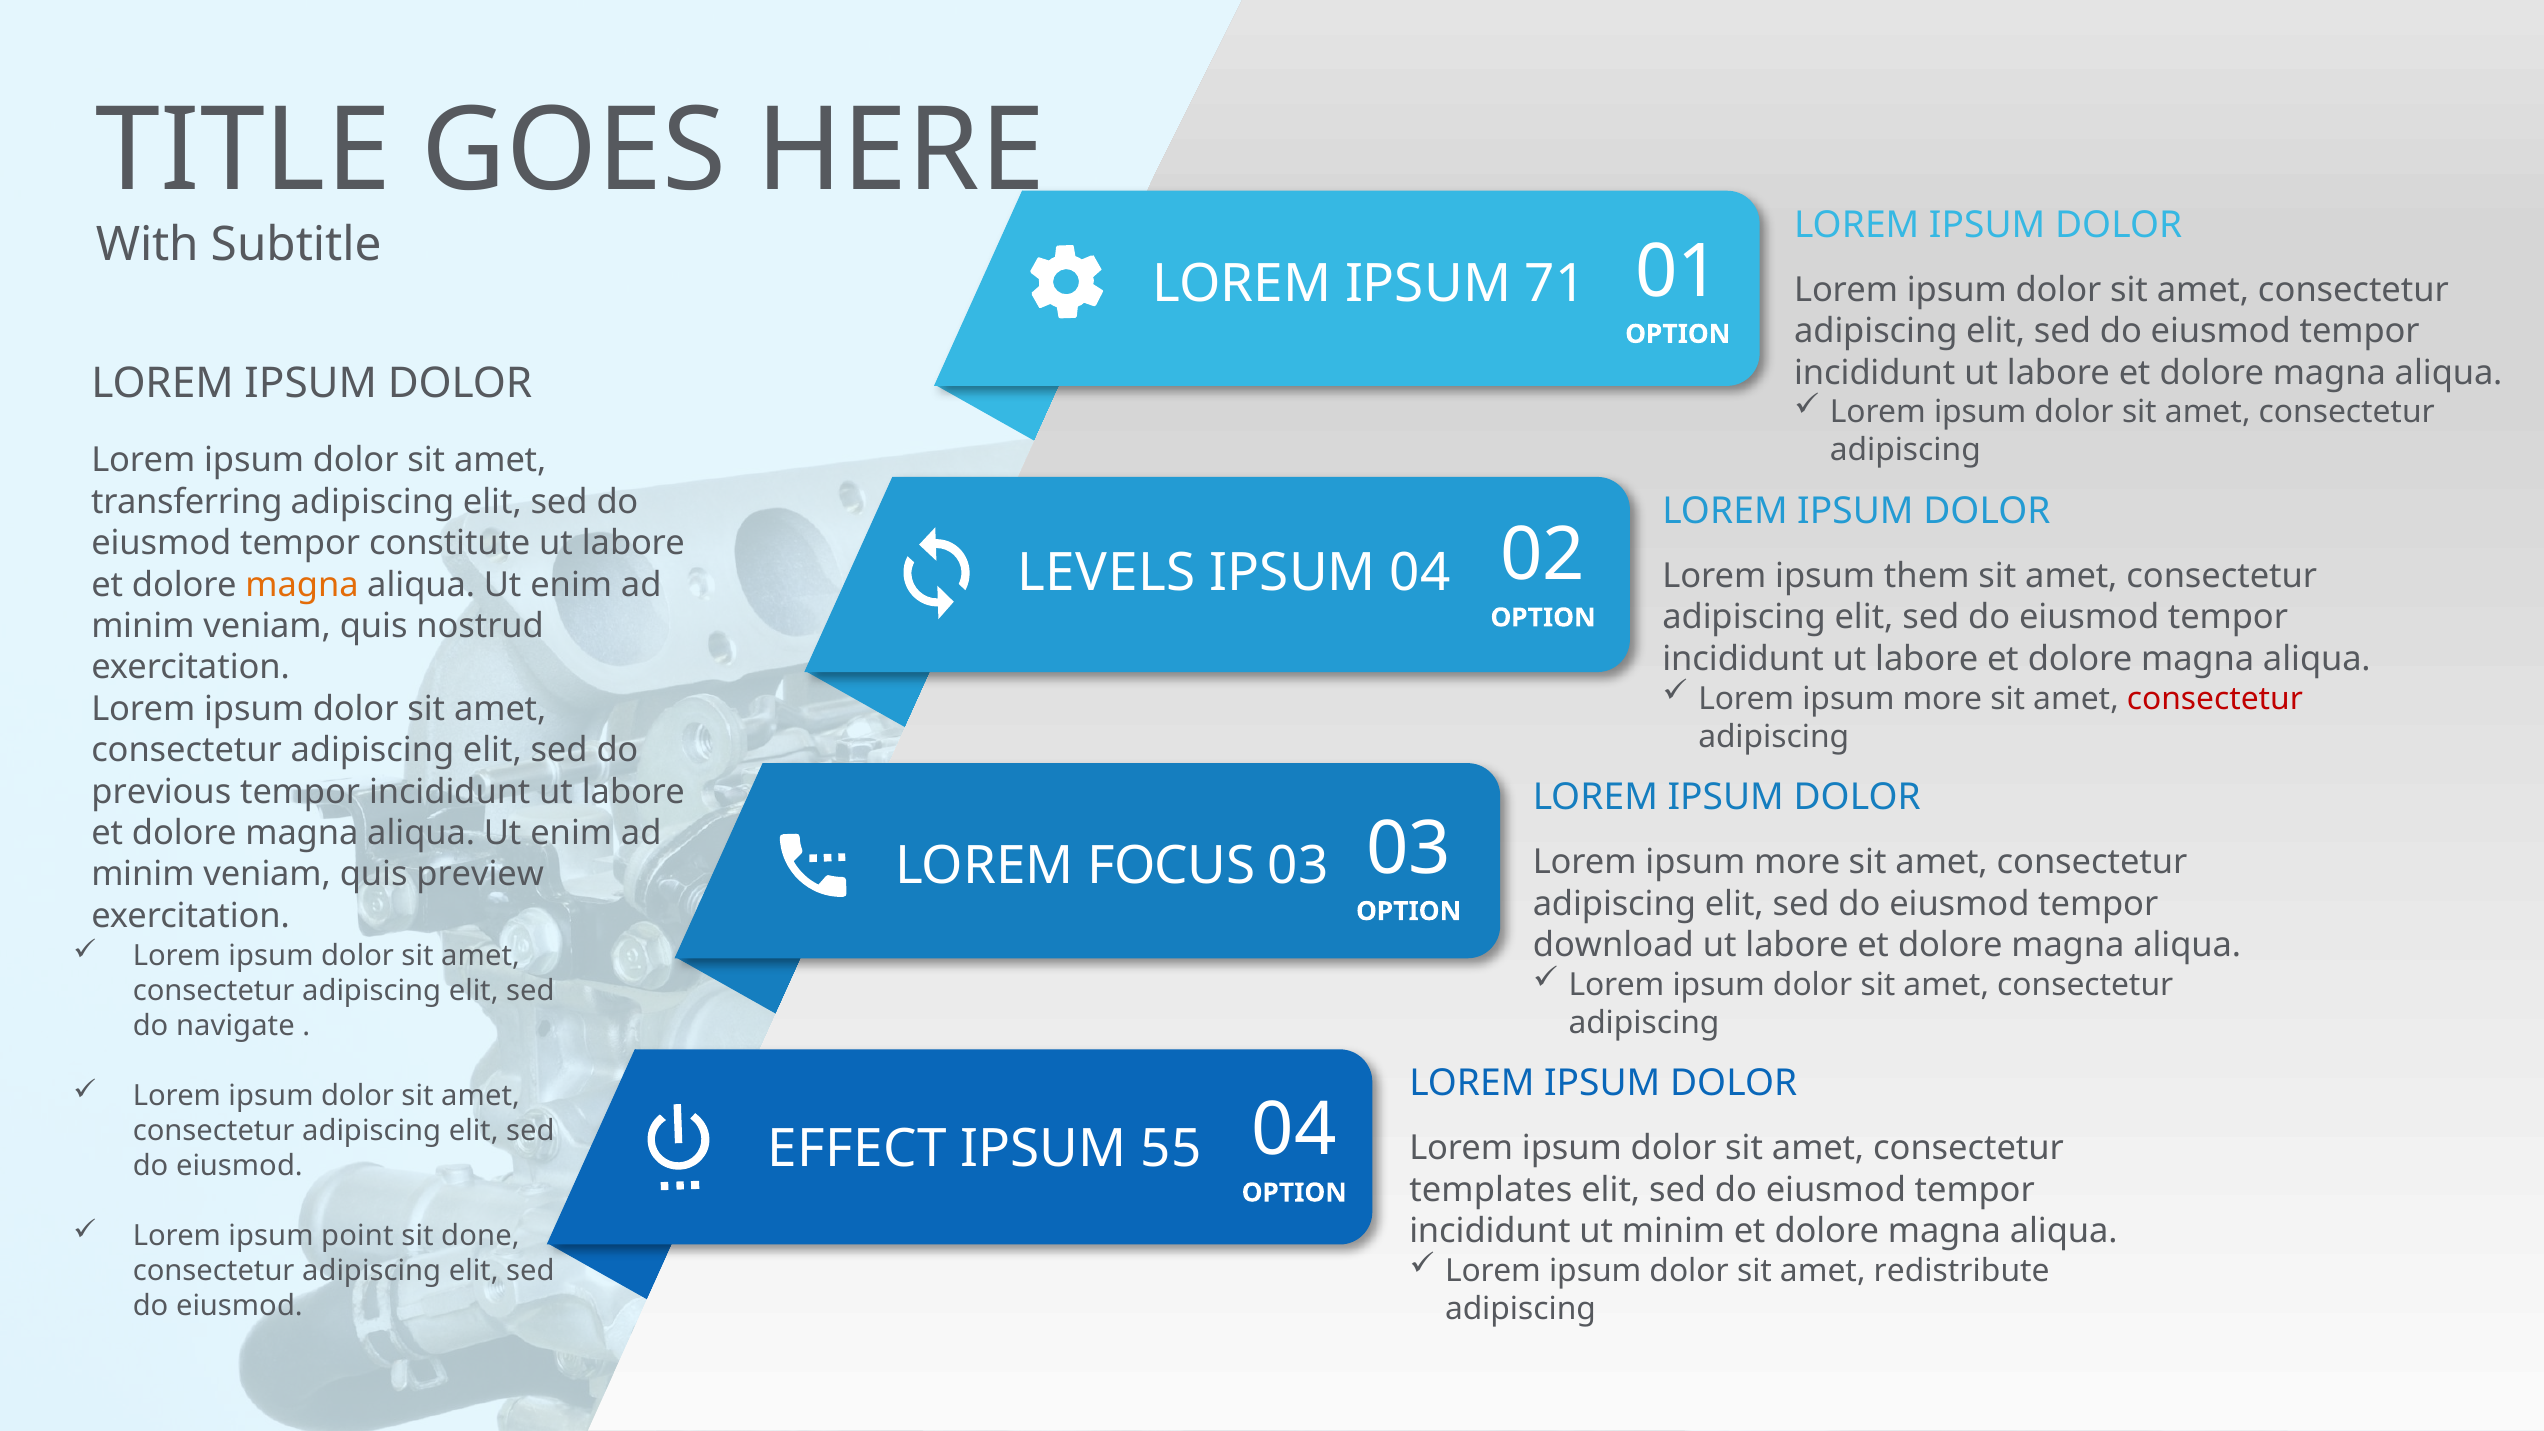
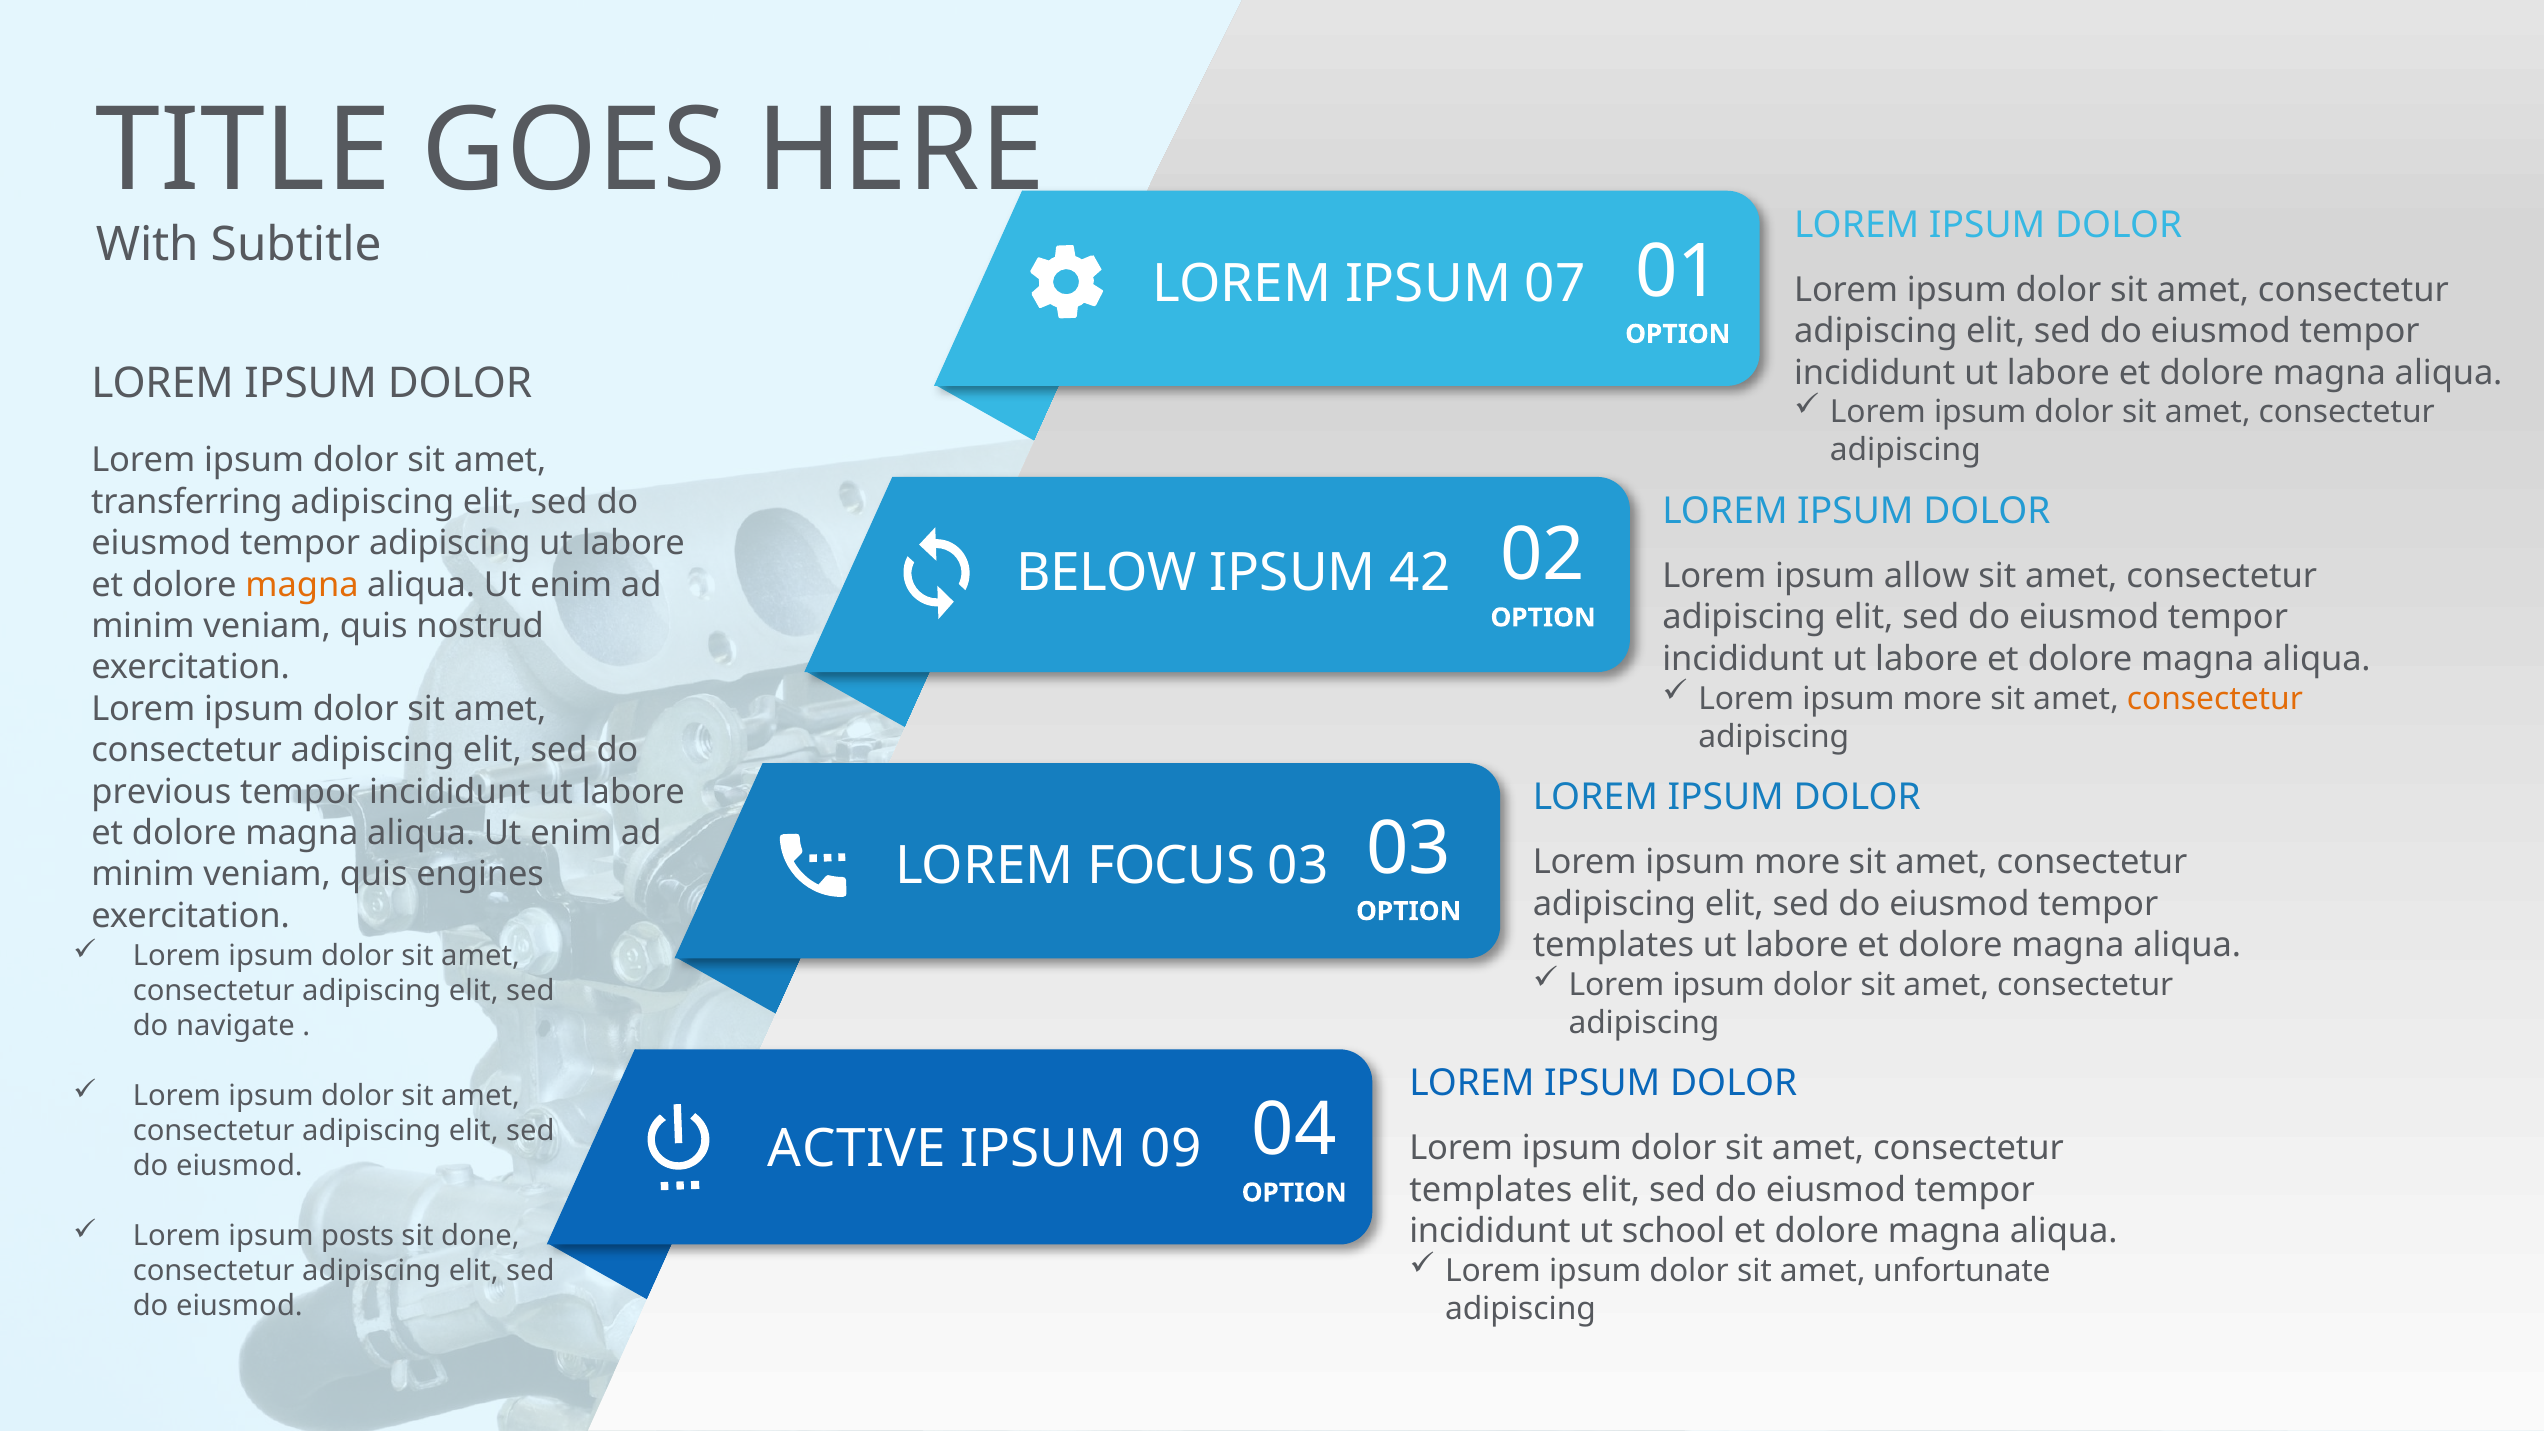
71: 71 -> 07 (1555, 284)
tempor constitute: constitute -> adipiscing (450, 543)
LEVELS: LEVELS -> BELOW (1107, 573)
IPSUM 04: 04 -> 42 (1420, 573)
them: them -> allow (1927, 576)
consectetur colour: red -> orange (2215, 699)
preview: preview -> engines (480, 874)
download: download -> templates (1613, 945)
EFFECT: EFFECT -> ACTIVE (857, 1149)
55: 55 -> 09 (1171, 1149)
point: point -> posts (358, 1236)
ut minim: minim -> school (1674, 1231)
redistribute: redistribute -> unfortunate (1962, 1271)
